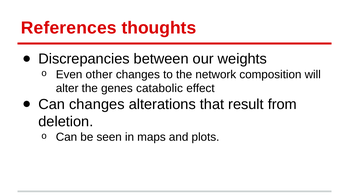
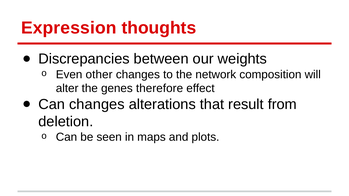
References: References -> Expression (69, 28)
catabolic: catabolic -> therefore (160, 89)
